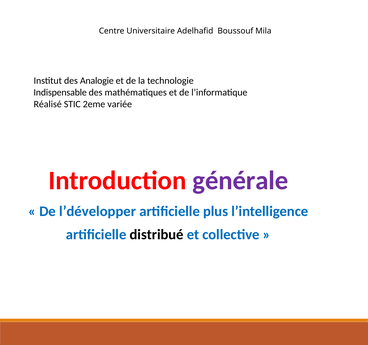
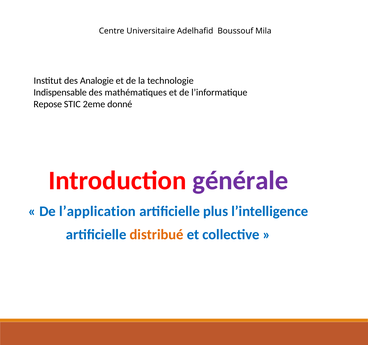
Réalisé: Réalisé -> Repose (48, 104)
variée: variée -> donné (120, 104)
l’développer: l’développer -> l’application (98, 211)
distribué colour: black -> orange (157, 234)
